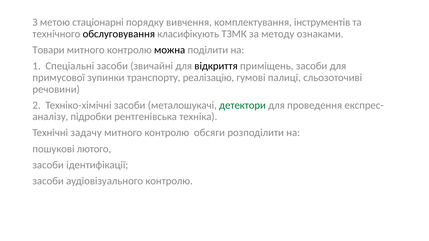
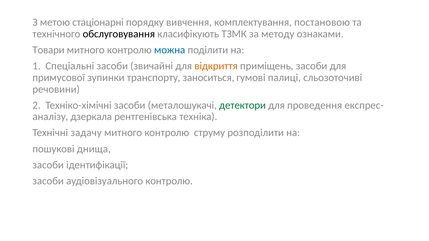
інструментів: інструментів -> постановою (322, 22)
можна colour: black -> blue (170, 50)
відкриття colour: black -> orange (216, 66)
реалізацію: реалізацію -> заноситься (208, 78)
підробки: підробки -> дзеркала (91, 117)
обсяги: обсяги -> струму (210, 133)
лютого: лютого -> днища (94, 149)
